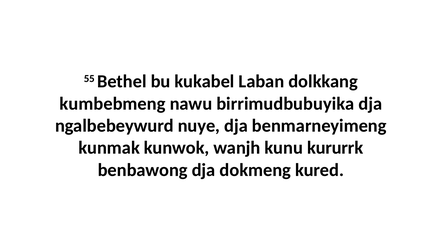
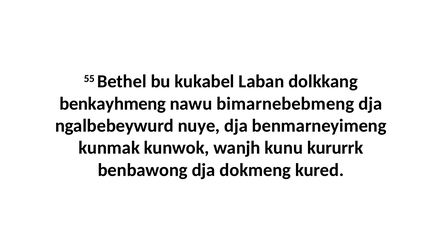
kumbebmeng: kumbebmeng -> benkayhmeng (113, 103)
birrimudbubuyika: birrimudbubuyika -> bimarnebebmeng (285, 103)
